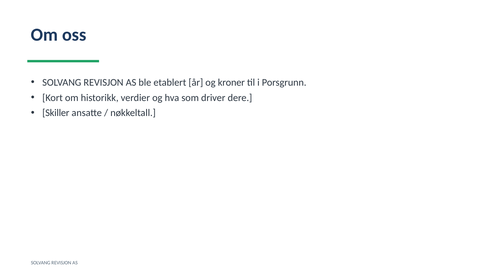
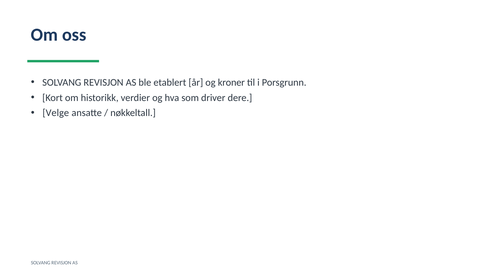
Skiller: Skiller -> Velge (56, 113)
